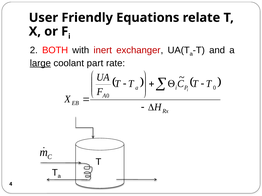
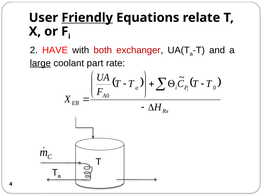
Friendly underline: none -> present (87, 18)
BOTH: BOTH -> HAVE (55, 50)
inert: inert -> both (103, 50)
